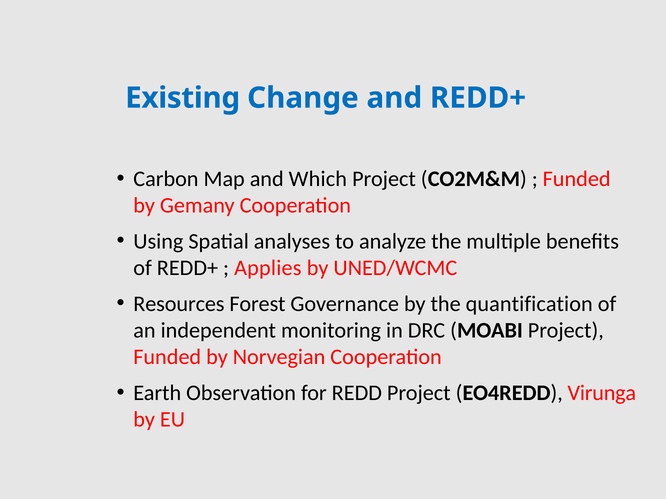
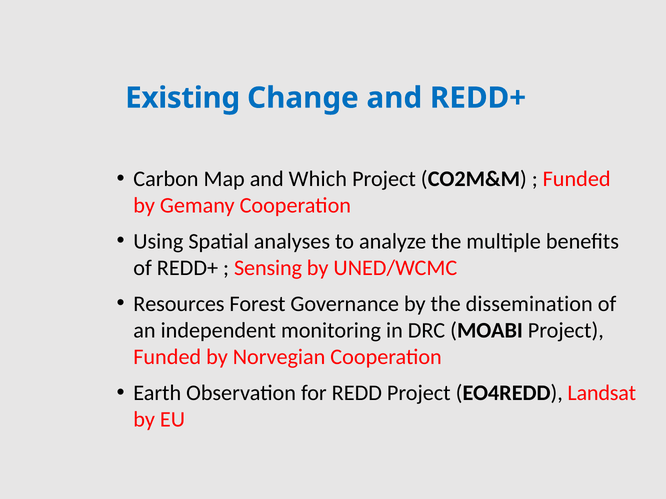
Applies: Applies -> Sensing (268, 268)
quantification: quantification -> dissemination (529, 304)
Virunga: Virunga -> Landsat (602, 393)
